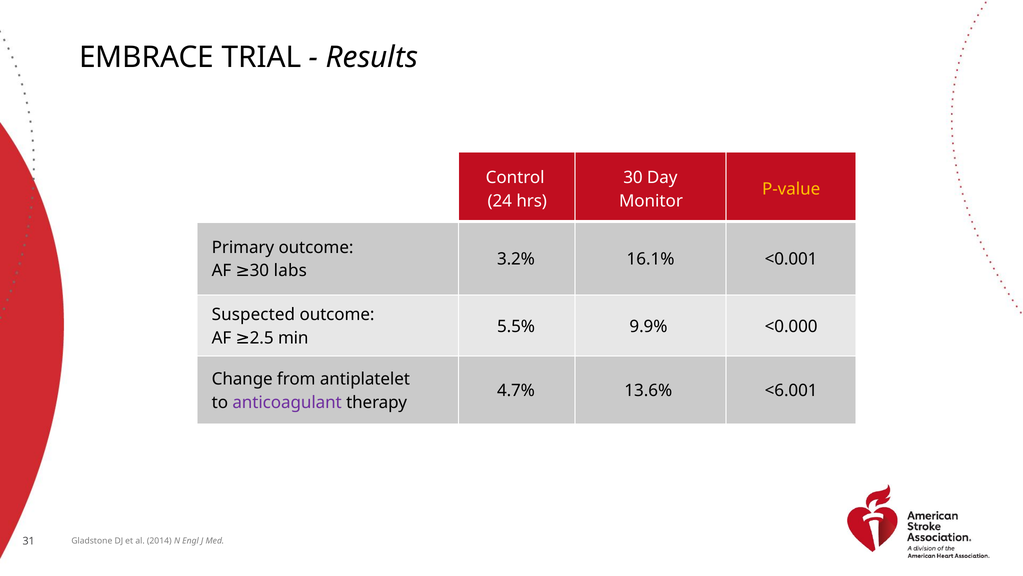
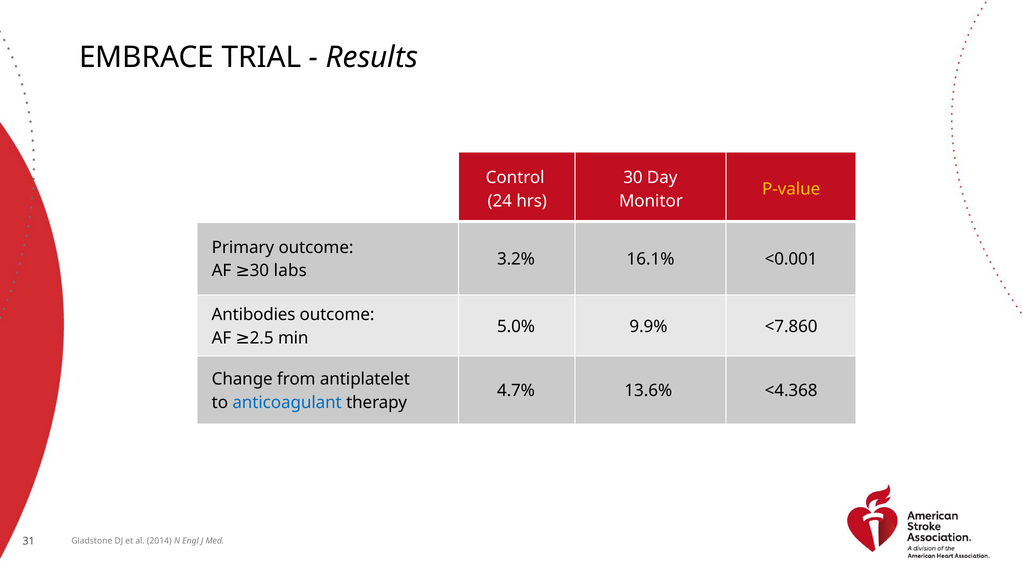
Suspected: Suspected -> Antibodies (254, 315)
5.5%: 5.5% -> 5.0% (516, 326)
<0.000: <0.000 -> <7.860 (791, 326)
<6.001: <6.001 -> <4.368 (791, 390)
anticoagulant colour: purple -> blue (287, 402)
